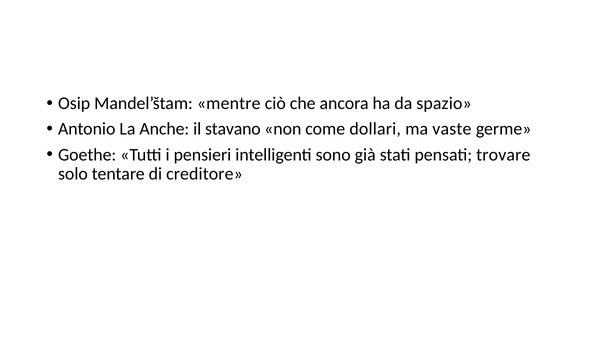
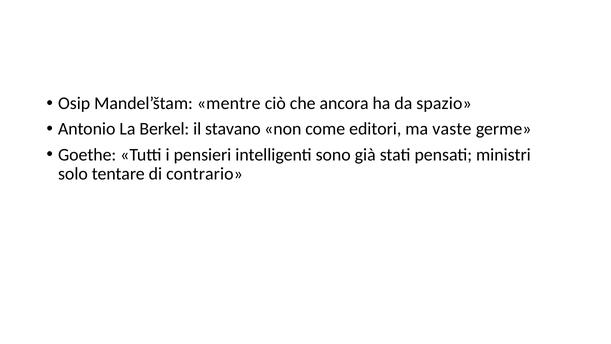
Anche: Anche -> Berkel (164, 129)
dollari: dollari -> editori (375, 129)
trovare: trovare -> ministri (503, 155)
creditore: creditore -> contrario (204, 174)
